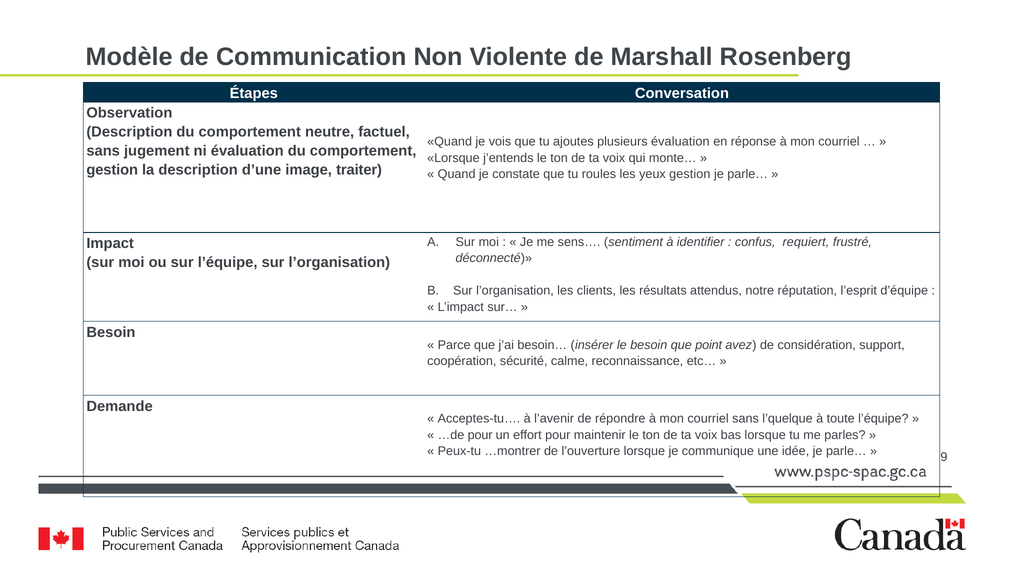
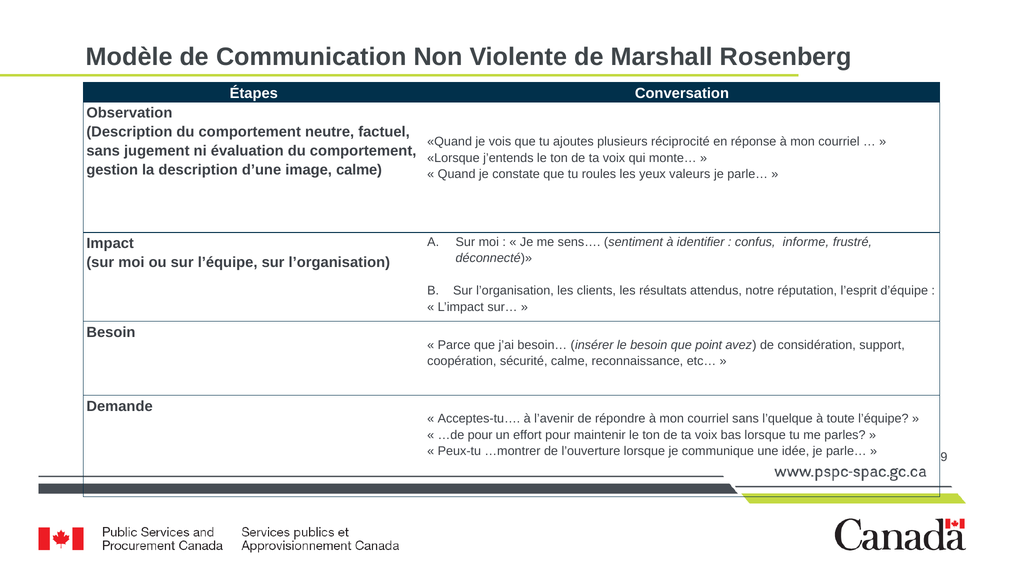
plusieurs évaluation: évaluation -> réciprocité (680, 142)
image traiter: traiter -> calme (359, 170)
yeux gestion: gestion -> valeurs (690, 174)
requiert: requiert -> informe (806, 242)
